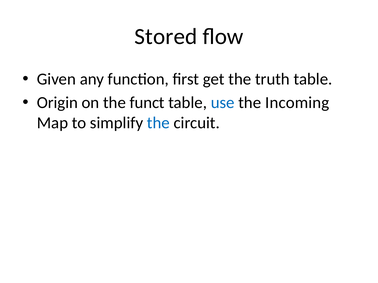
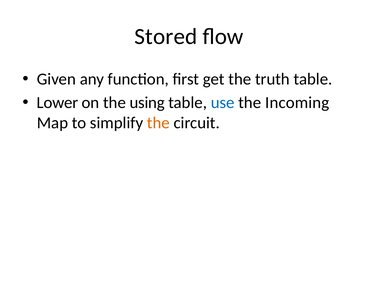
Origin: Origin -> Lower (57, 103)
funct: funct -> using (147, 103)
the colour: blue -> orange (158, 123)
